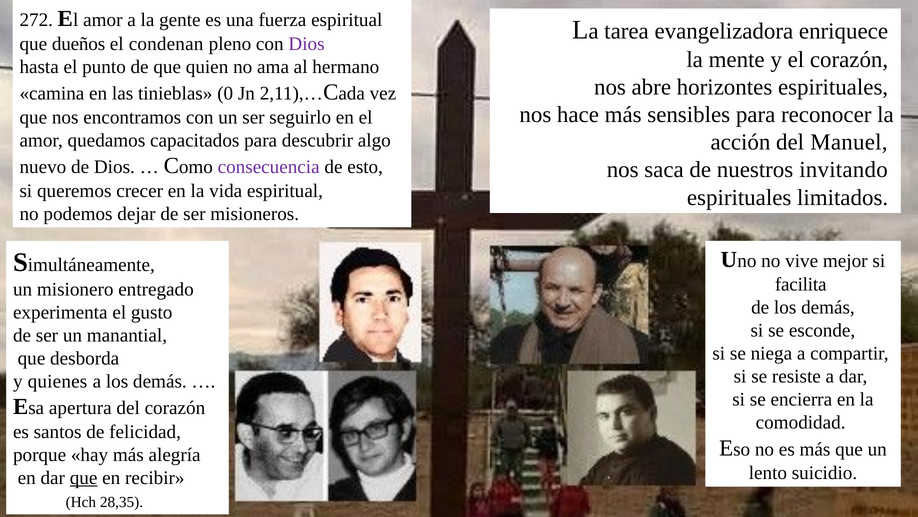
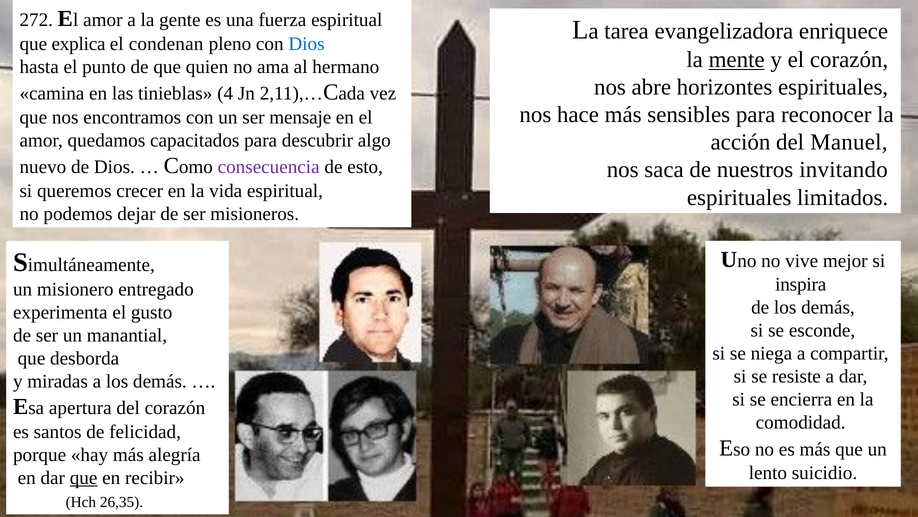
dueños: dueños -> explica (79, 44)
Dios colour: purple -> blue (307, 44)
mente underline: none -> present (737, 59)
0: 0 -> 4 (225, 93)
seguirlo: seguirlo -> mensaje (300, 117)
facilita: facilita -> inspira (801, 284)
quienes: quienes -> miradas (58, 381)
28,35: 28,35 -> 26,35 (122, 501)
